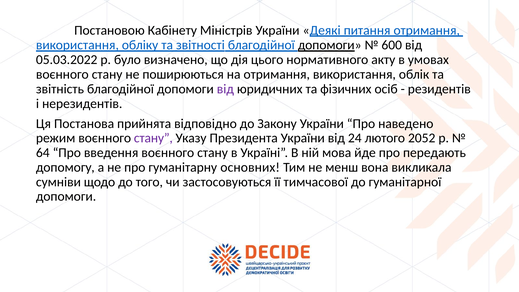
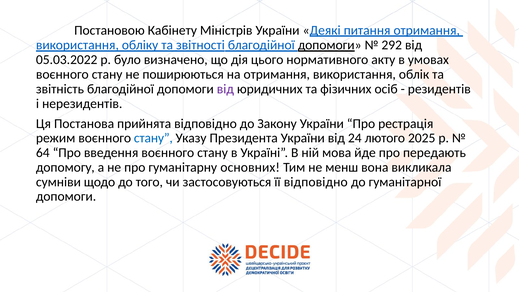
600: 600 -> 292 (392, 45)
наведено: наведено -> рестрація (406, 124)
стану colour: purple -> blue (153, 138)
2052: 2052 -> 2025 (422, 138)
її тимчасової: тимчасової -> відповідно (316, 182)
